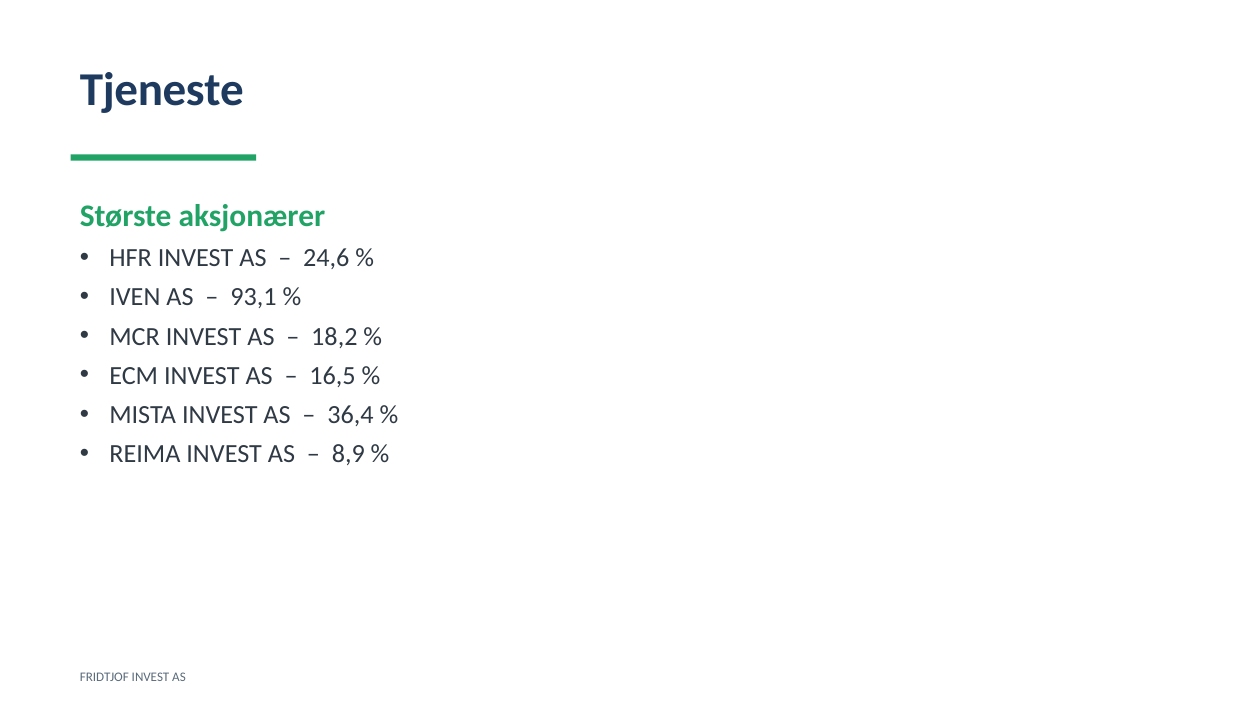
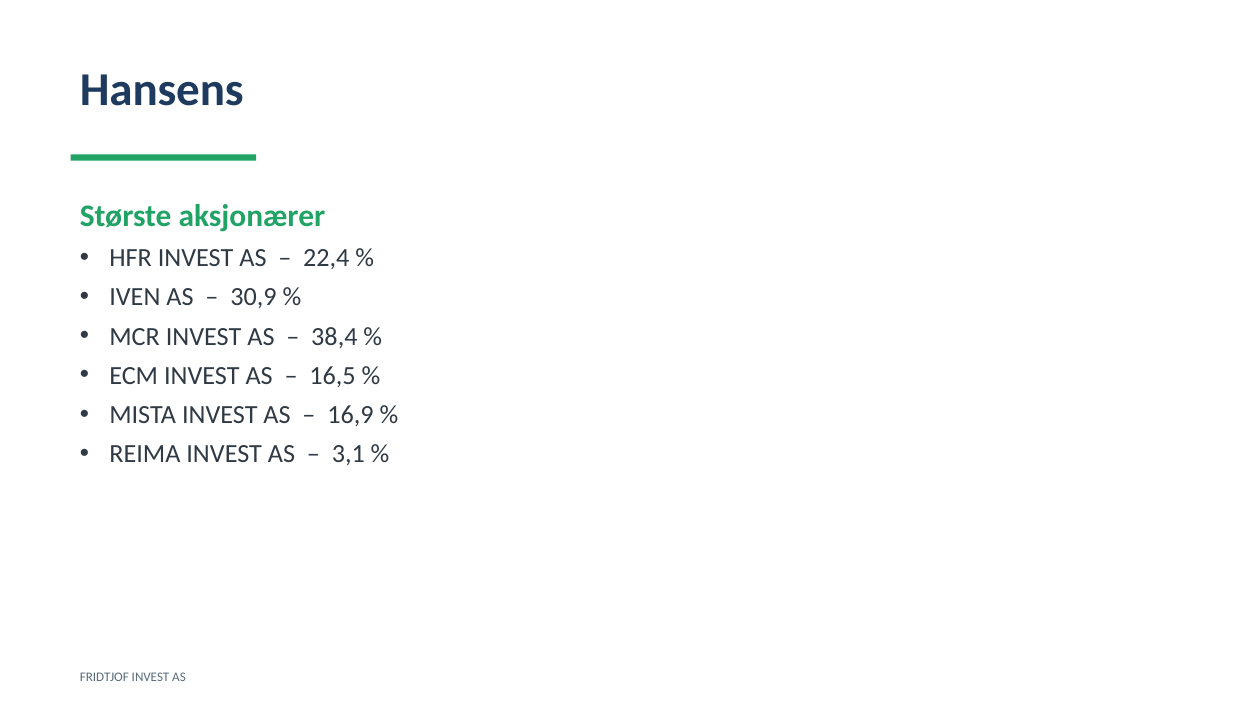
Tjeneste: Tjeneste -> Hansens (162, 90)
24,6: 24,6 -> 22,4 (326, 258)
93,1: 93,1 -> 30,9 (253, 298)
18,2: 18,2 -> 38,4 (334, 337)
36,4: 36,4 -> 16,9 (350, 415)
8,9: 8,9 -> 3,1 (348, 455)
